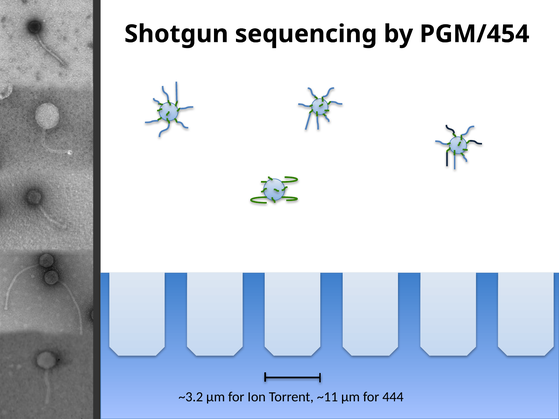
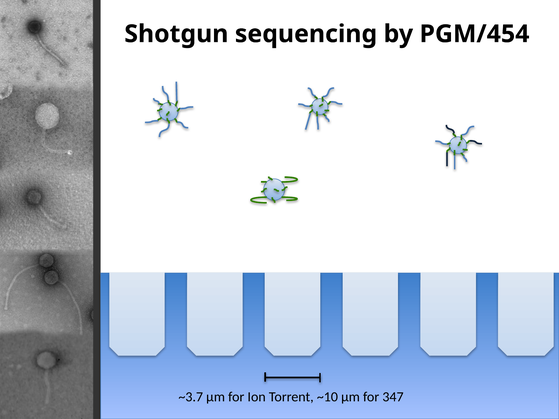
~3.2: ~3.2 -> ~3.7 (191, 397)
~11: ~11 -> ~10 (327, 397)
444: 444 -> 347 (393, 397)
